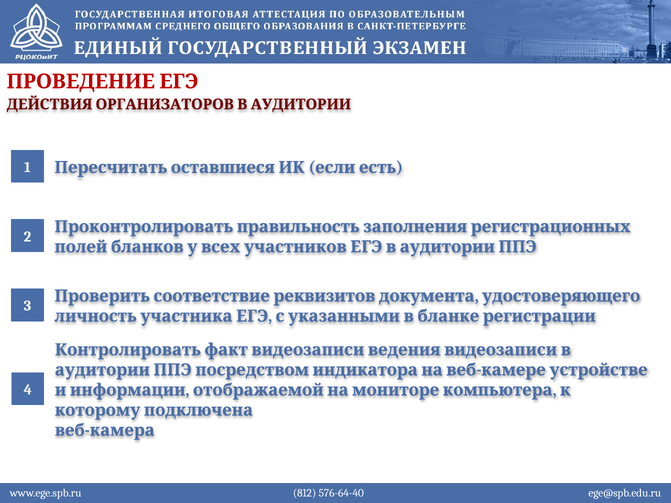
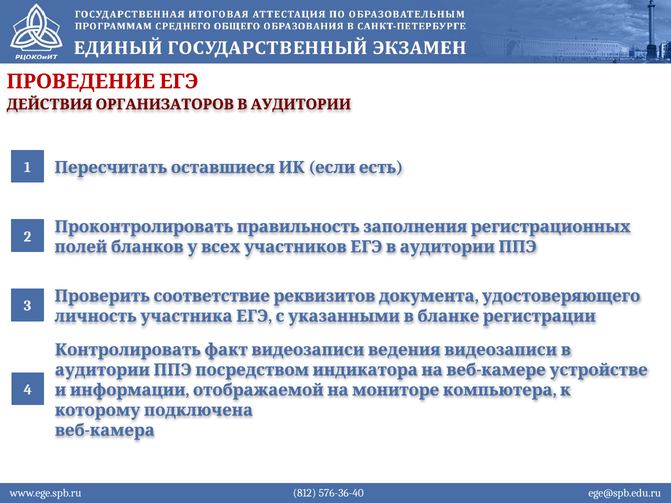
576-64-40: 576-64-40 -> 576-36-40 (341, 493)
